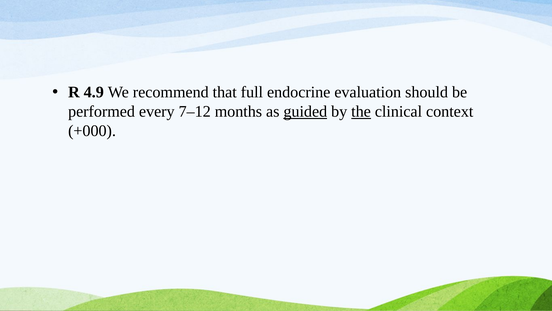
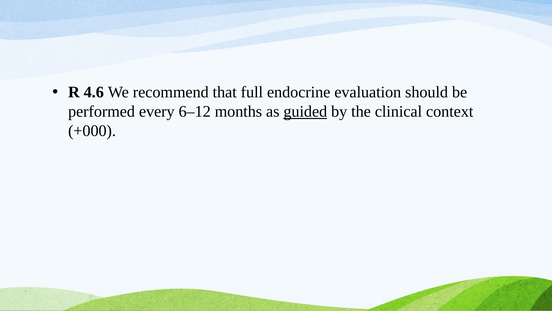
4.9: 4.9 -> 4.6 (94, 92)
7–12: 7–12 -> 6–12 (195, 111)
the underline: present -> none (361, 111)
